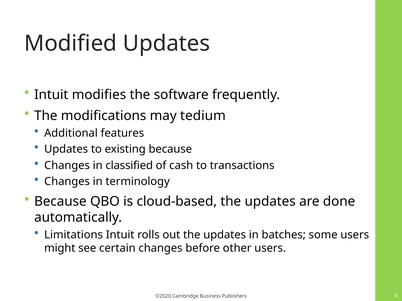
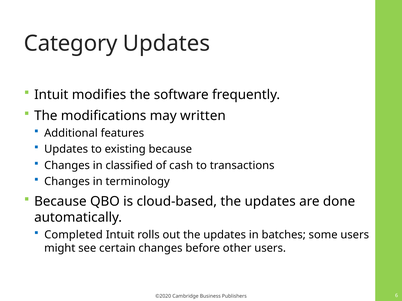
Modified: Modified -> Category (71, 43)
tedium: tedium -> written (203, 116)
Limitations: Limitations -> Completed (74, 235)
